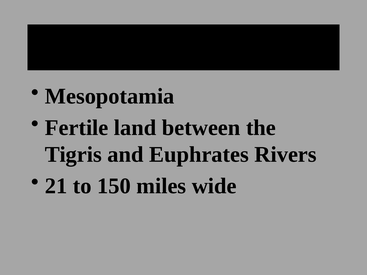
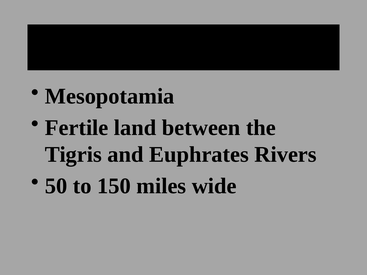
21: 21 -> 50 (56, 186)
